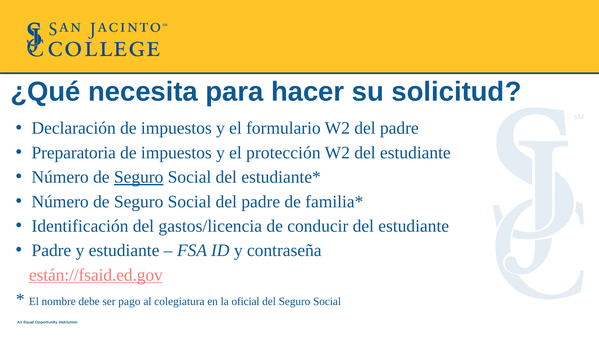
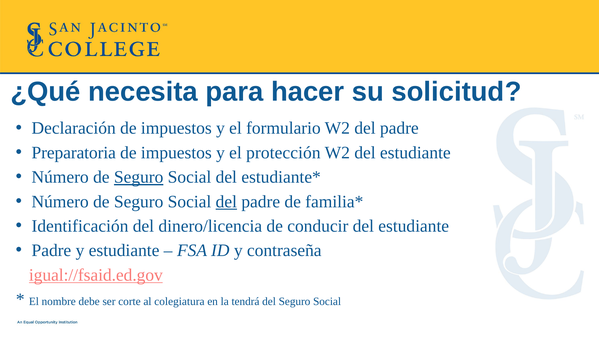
del underline: none -> present (226, 202)
gastos/licencia: gastos/licencia -> dinero/licencia (210, 226)
están://fsaid.ed.gov: están://fsaid.ed.gov -> igual://fsaid.ed.gov (96, 275)
pago: pago -> corte (129, 301)
oficial: oficial -> tendrá (245, 301)
